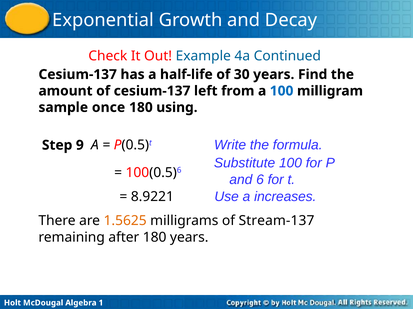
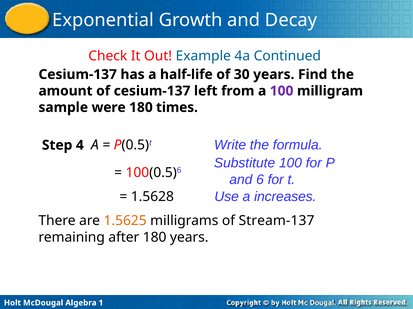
100 colour: blue -> purple (282, 91)
once: once -> were (109, 108)
using: using -> times (177, 108)
9: 9 -> 4 (80, 145)
8.9221: 8.9221 -> 1.5628 (152, 197)
